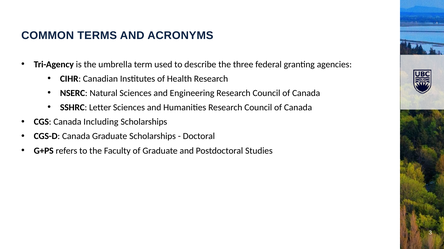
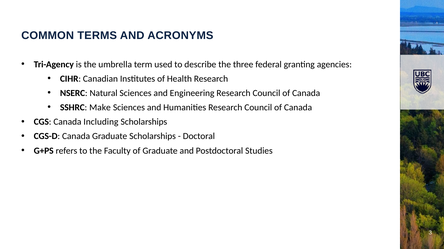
Letter: Letter -> Make (100, 108)
